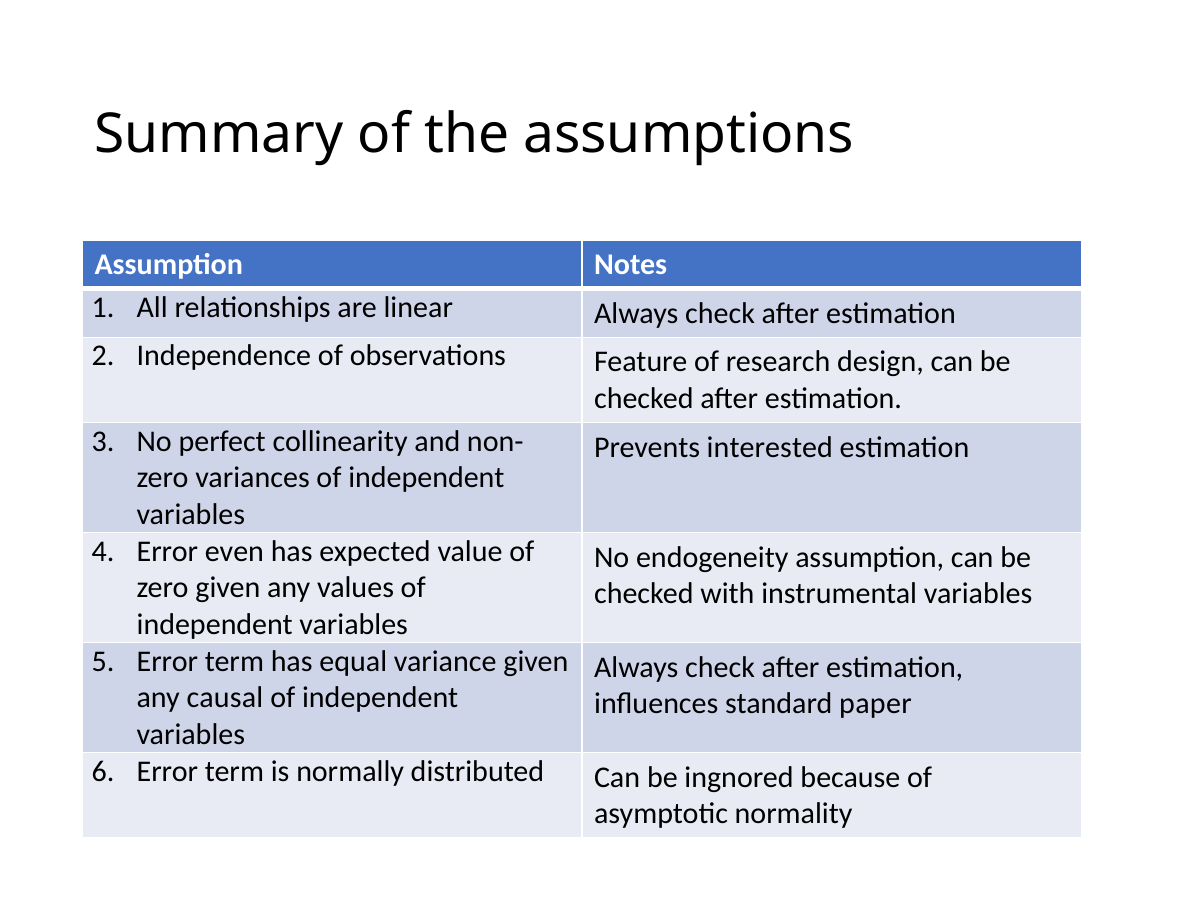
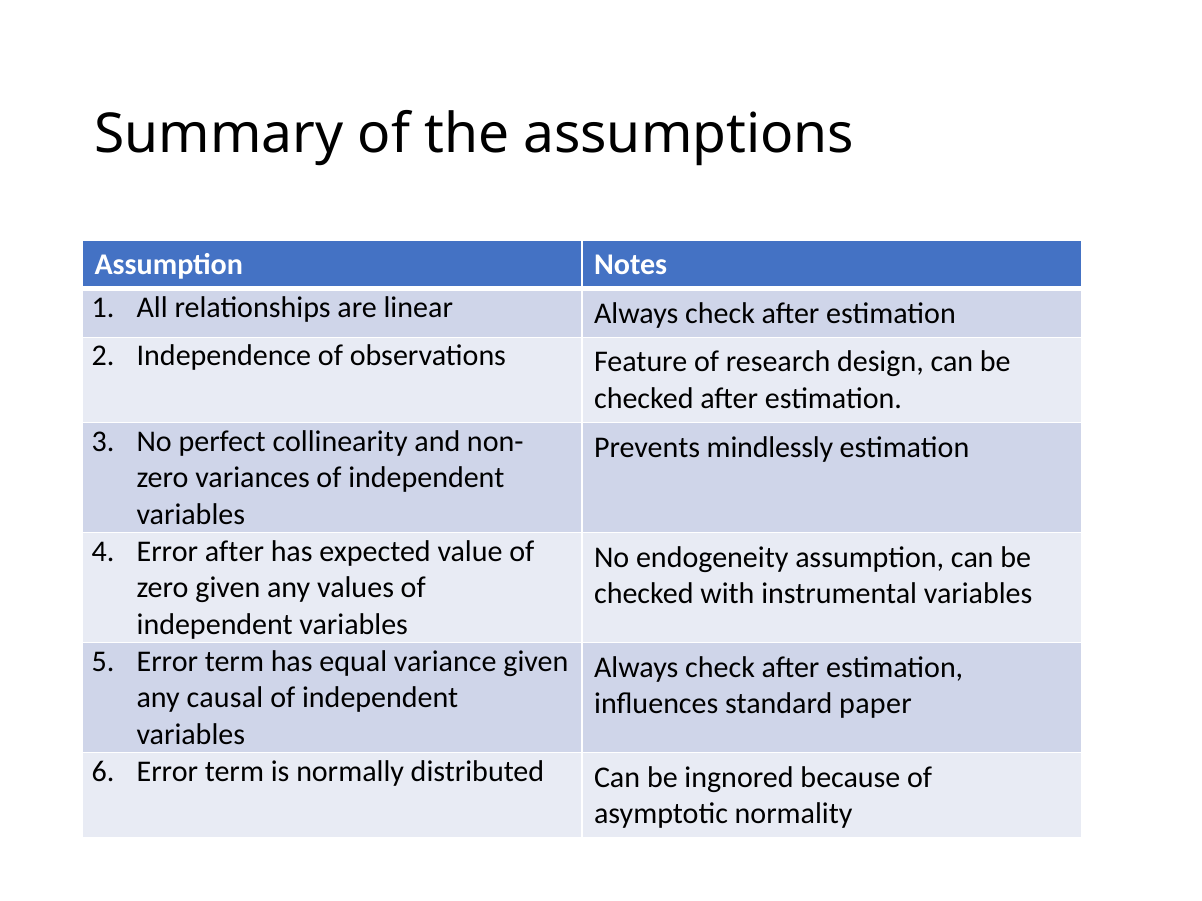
interested: interested -> mindlessly (770, 448)
Error even: even -> after (234, 552)
